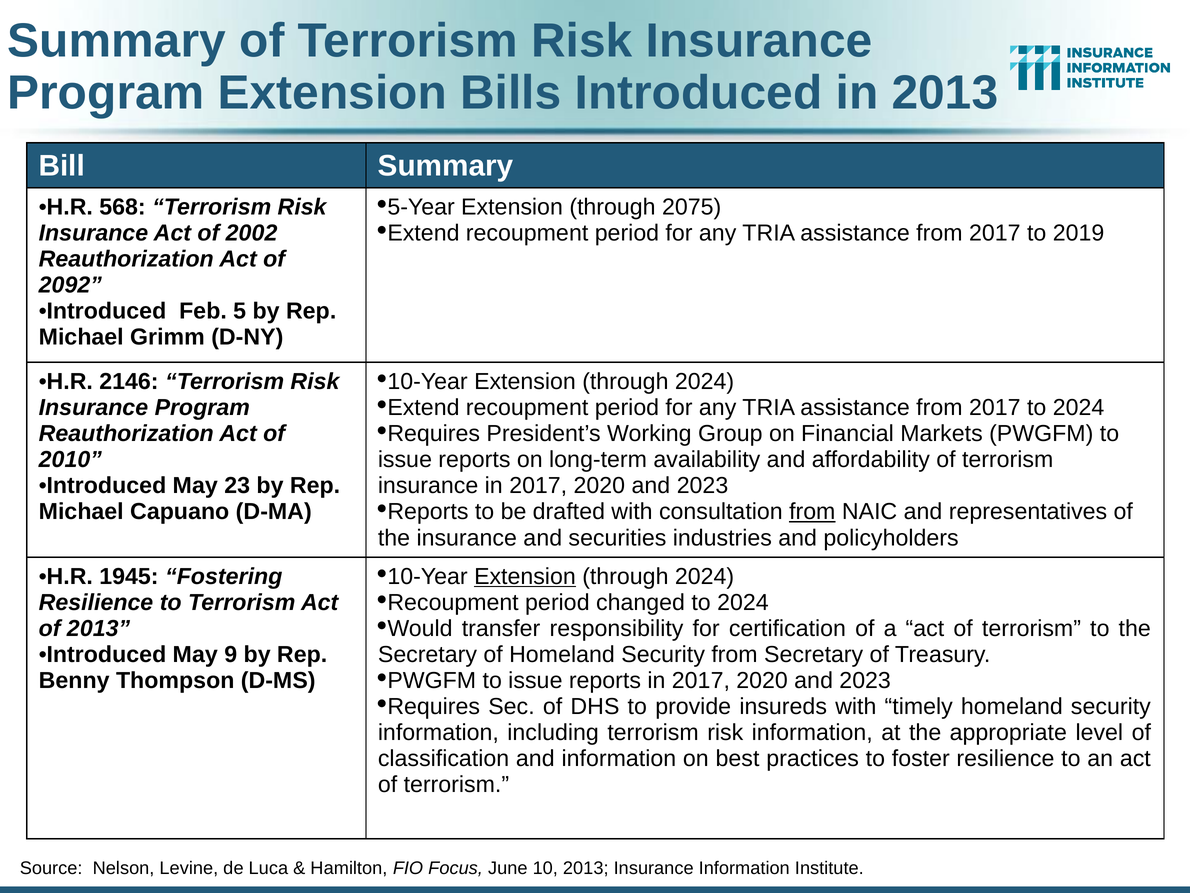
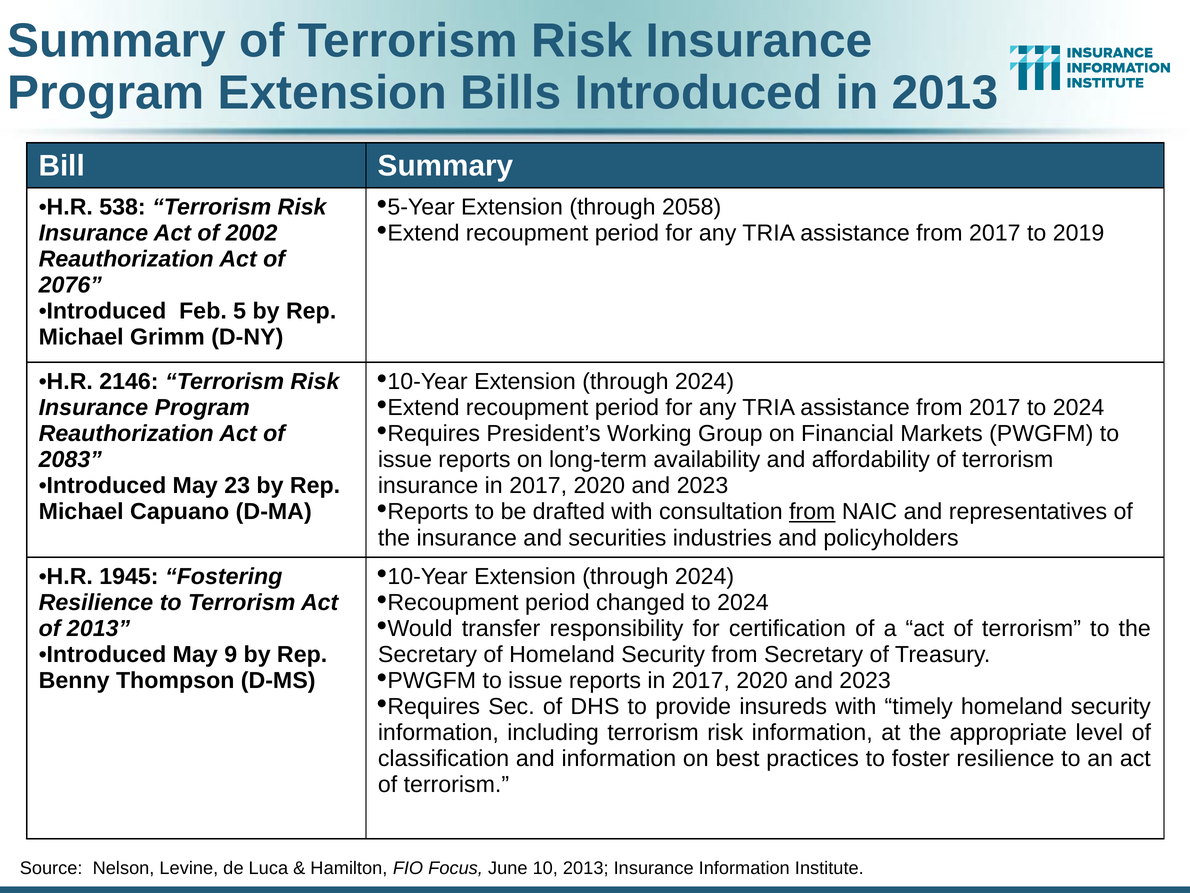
2075: 2075 -> 2058 (692, 207)
568: 568 -> 538 (122, 207)
2092: 2092 -> 2076 (70, 285)
2010: 2010 -> 2083 (70, 460)
Extension underline: present -> none (525, 576)
